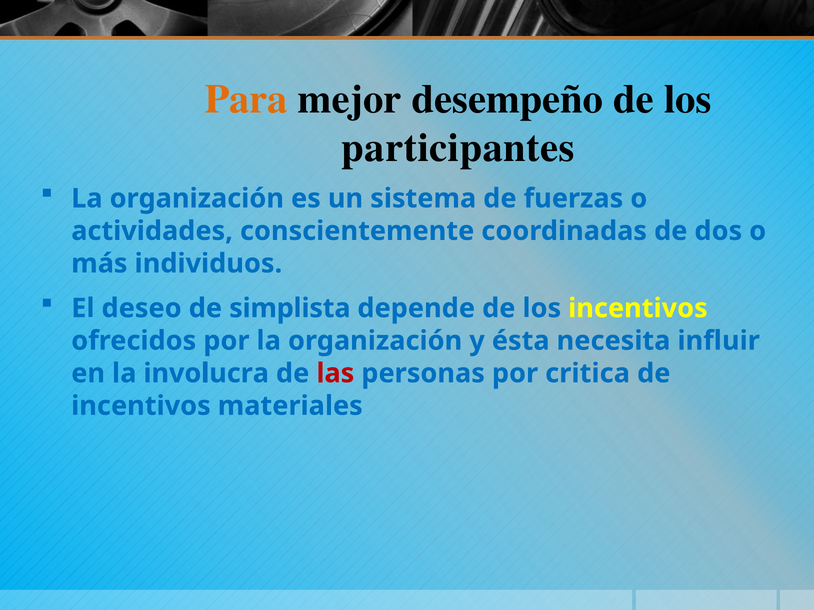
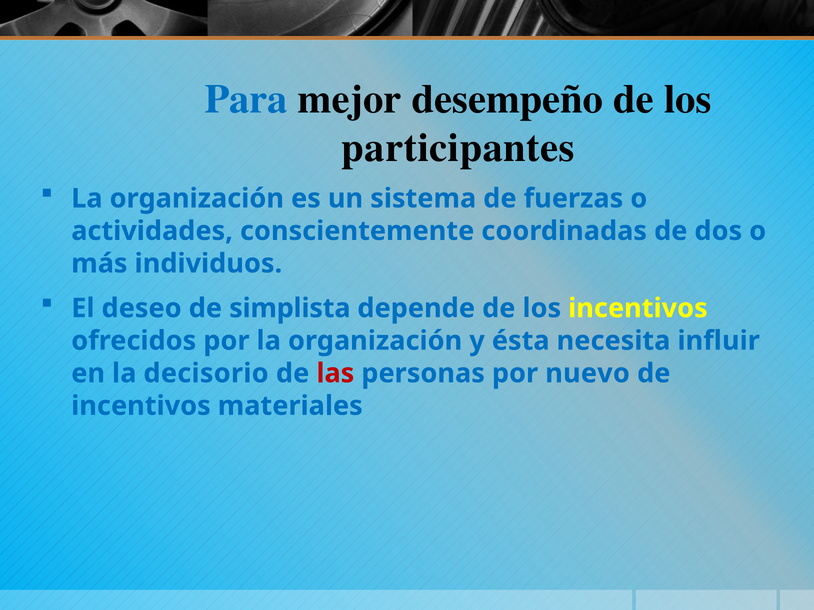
Para colour: orange -> blue (246, 99)
involucra: involucra -> decisorio (206, 374)
critica: critica -> nuevo (588, 374)
